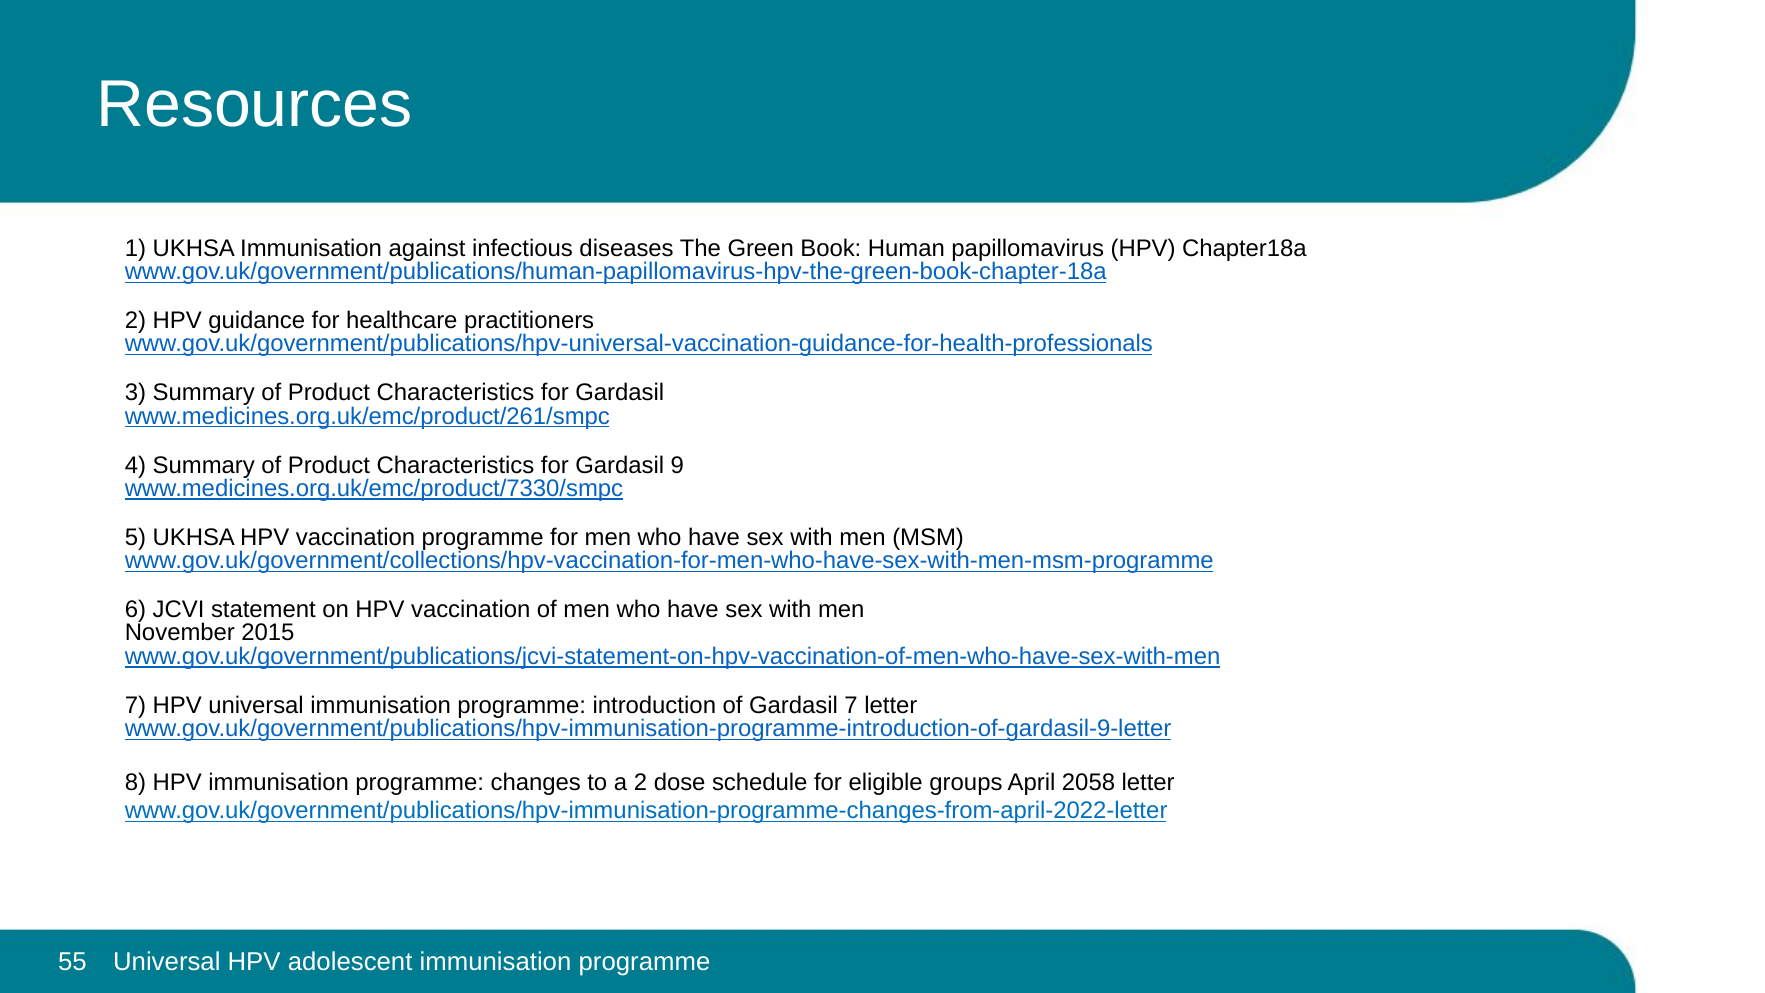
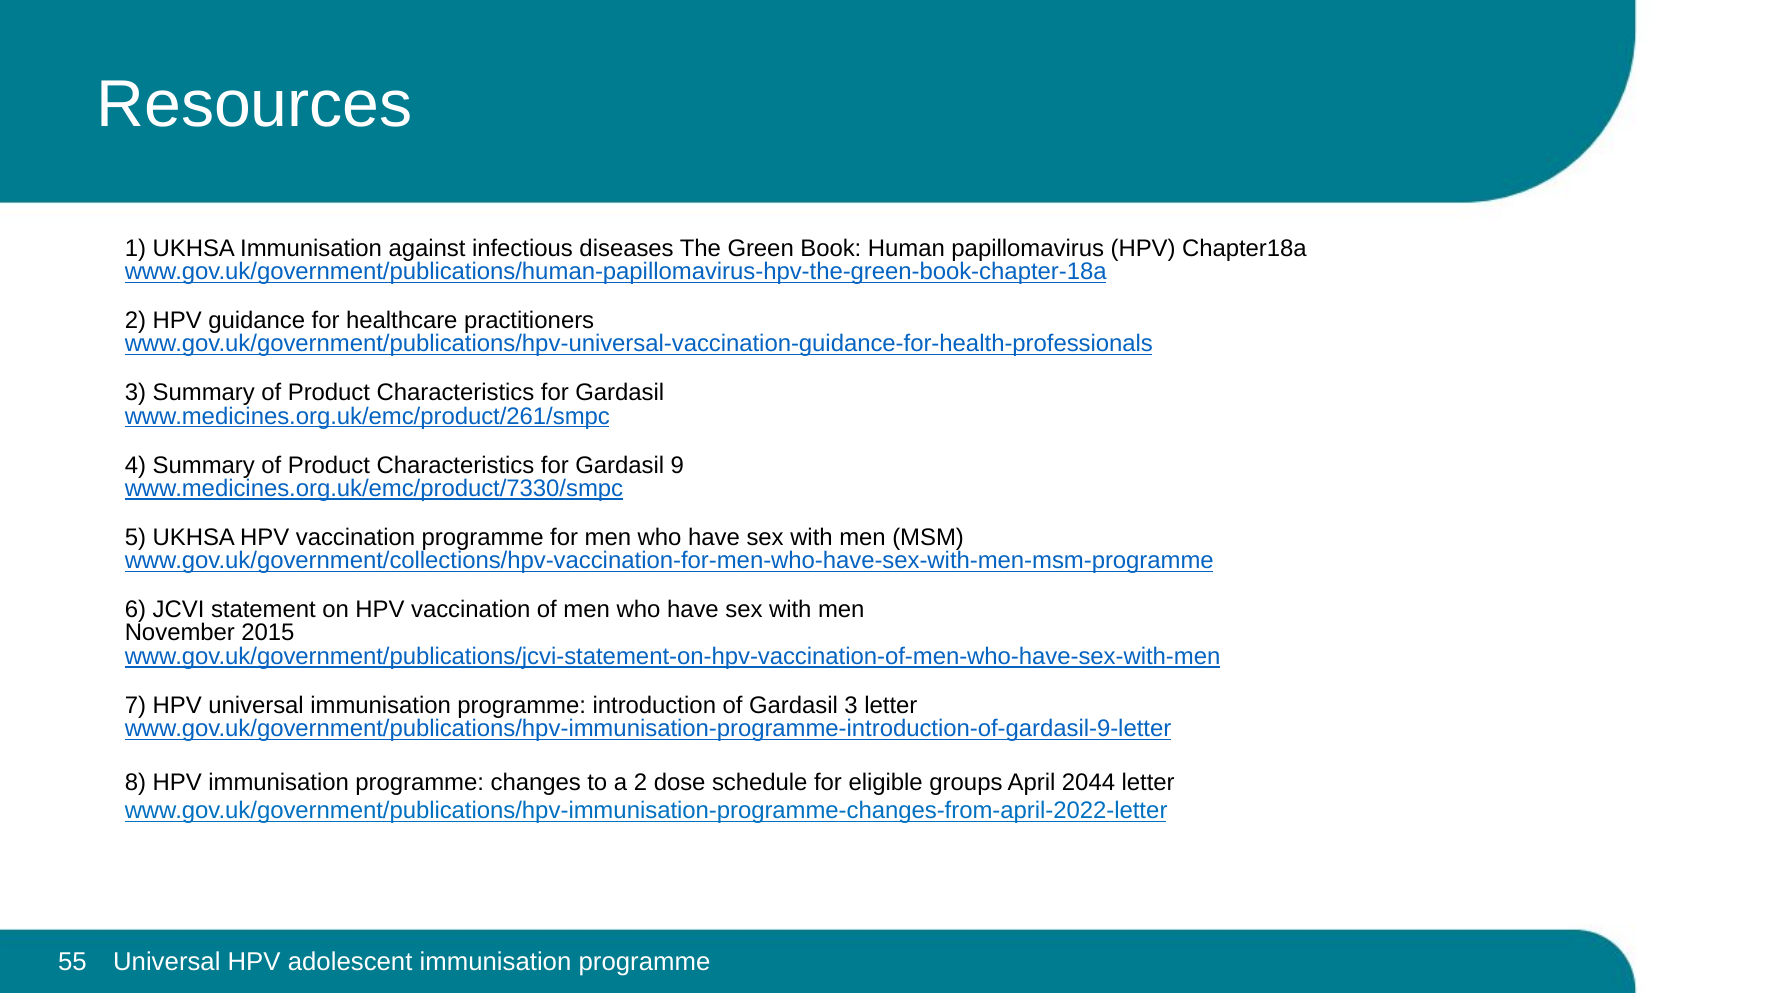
Gardasil 7: 7 -> 3 (851, 705)
2058: 2058 -> 2044 (1089, 782)
